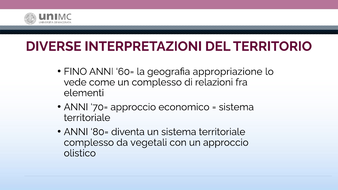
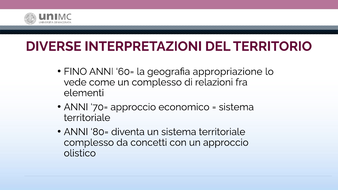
vegetali: vegetali -> concetti (149, 143)
